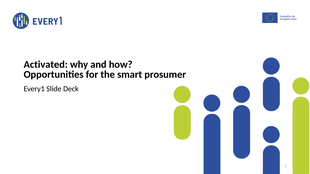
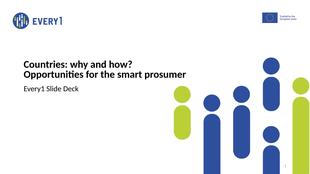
Activated: Activated -> Countries (46, 65)
